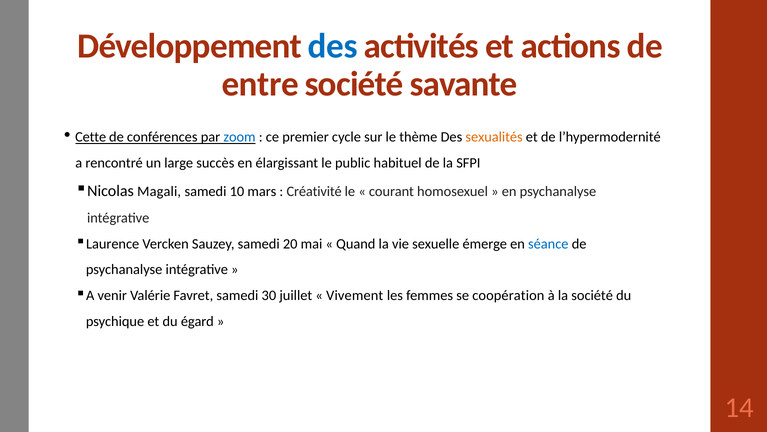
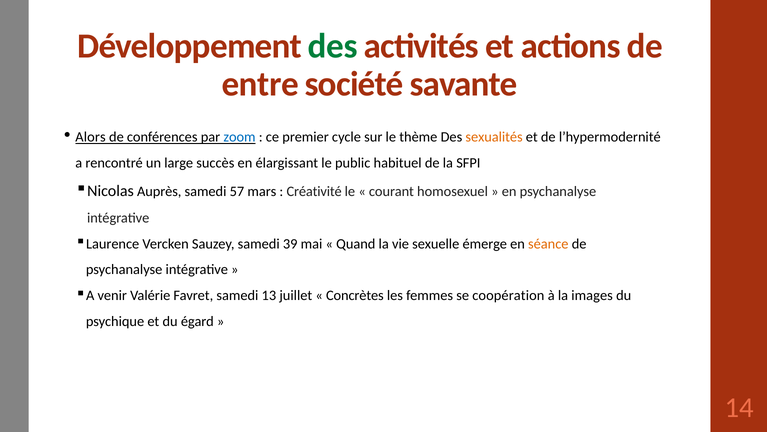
des colour: blue -> green (333, 46)
Cette: Cette -> Alors (91, 137)
Magali: Magali -> Auprès (159, 191)
10: 10 -> 57 (237, 191)
20: 20 -> 39 (290, 243)
séance colour: blue -> orange (548, 243)
30: 30 -> 13 (269, 295)
Vivement: Vivement -> Concrètes (355, 295)
la société: société -> images (592, 295)
